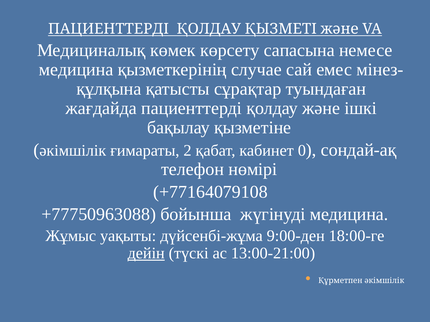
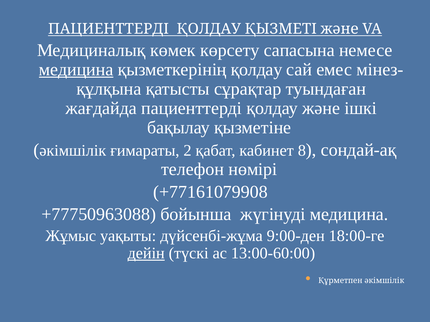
медицина underline: none -> present (76, 70)
қызметкерінің случае: случае -> қолдау (257, 70)
0: 0 -> 8 (302, 151)
+77164079108: +77164079108 -> +77161079908 (210, 192)
13:00-21:00: 13:00-21:00 -> 13:00-60:00 (273, 254)
